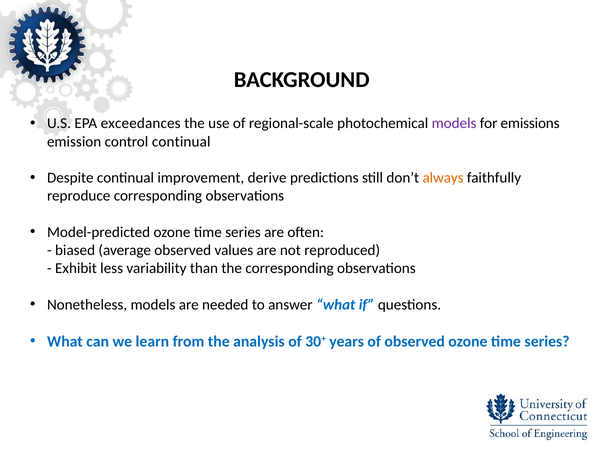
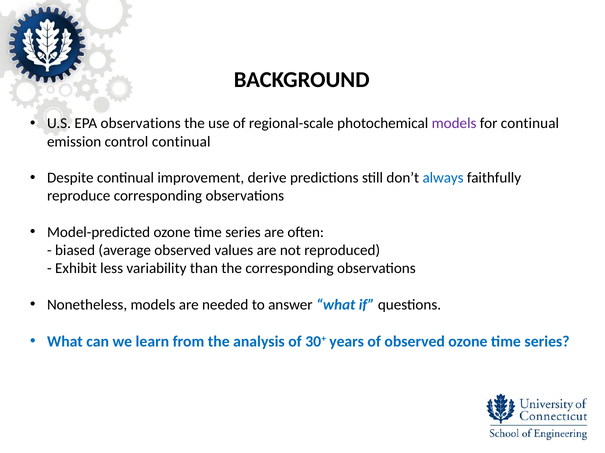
EPA exceedances: exceedances -> observations (141, 124)
for emissions: emissions -> continual (530, 124)
always colour: orange -> blue (443, 178)
